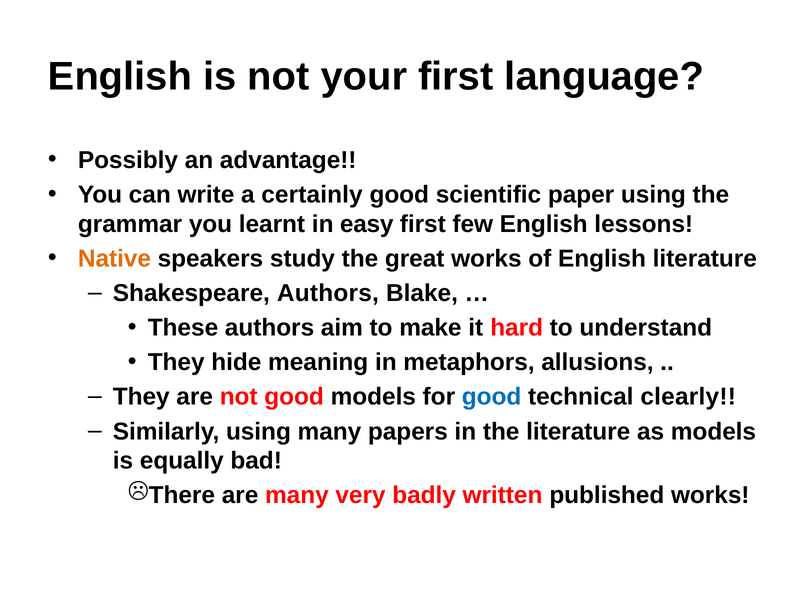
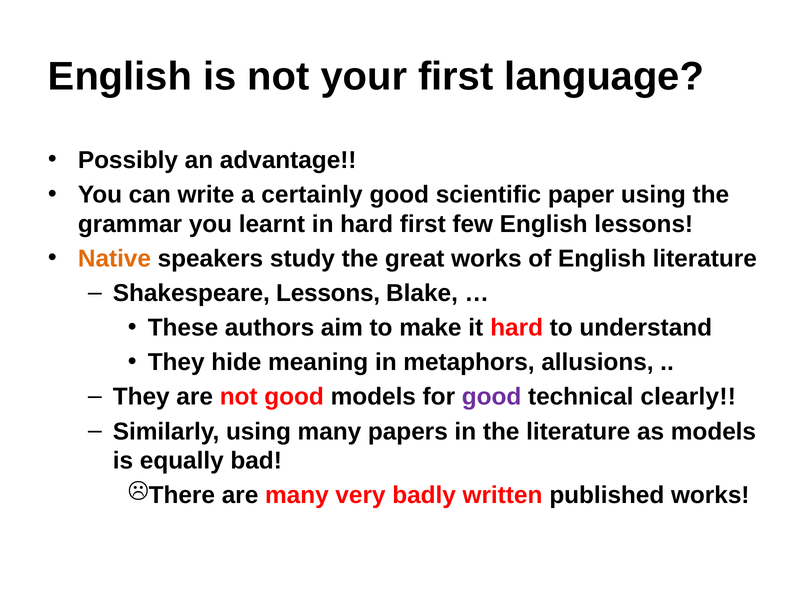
in easy: easy -> hard (367, 224)
Shakespeare Authors: Authors -> Lessons (328, 293)
good colour: blue -> purple (492, 397)
